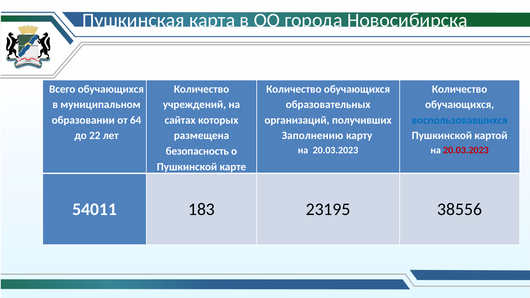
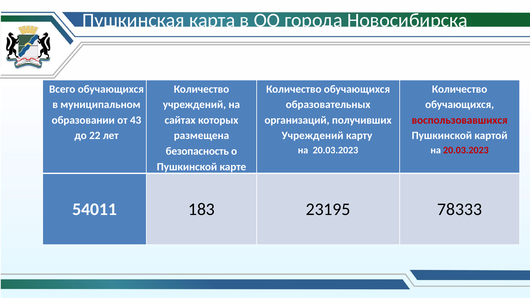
64: 64 -> 43 (136, 120)
воспользовавшихся colour: blue -> red (460, 120)
Заполнению: Заполнению -> Учреждений (313, 136)
38556: 38556 -> 78333 (460, 209)
